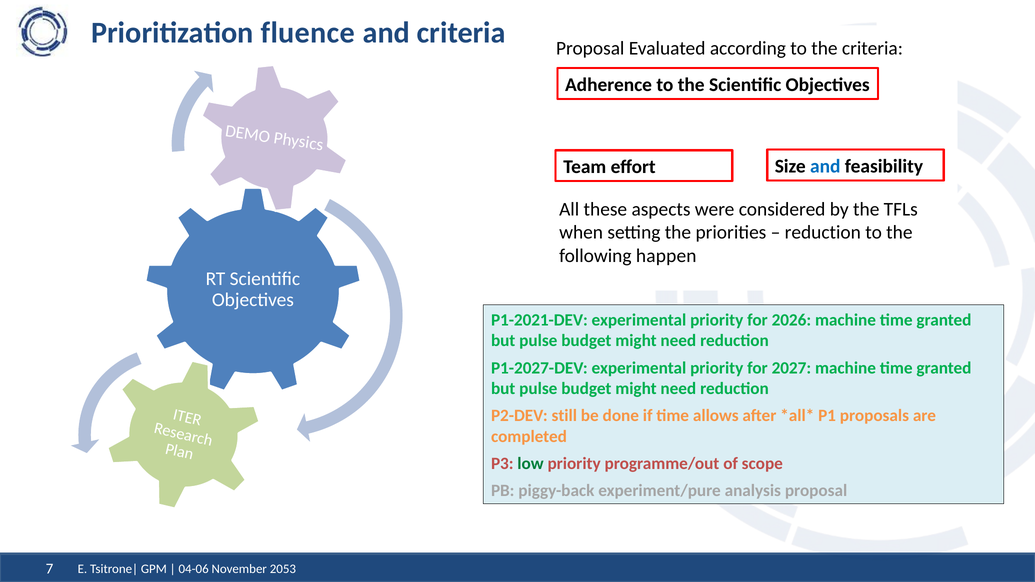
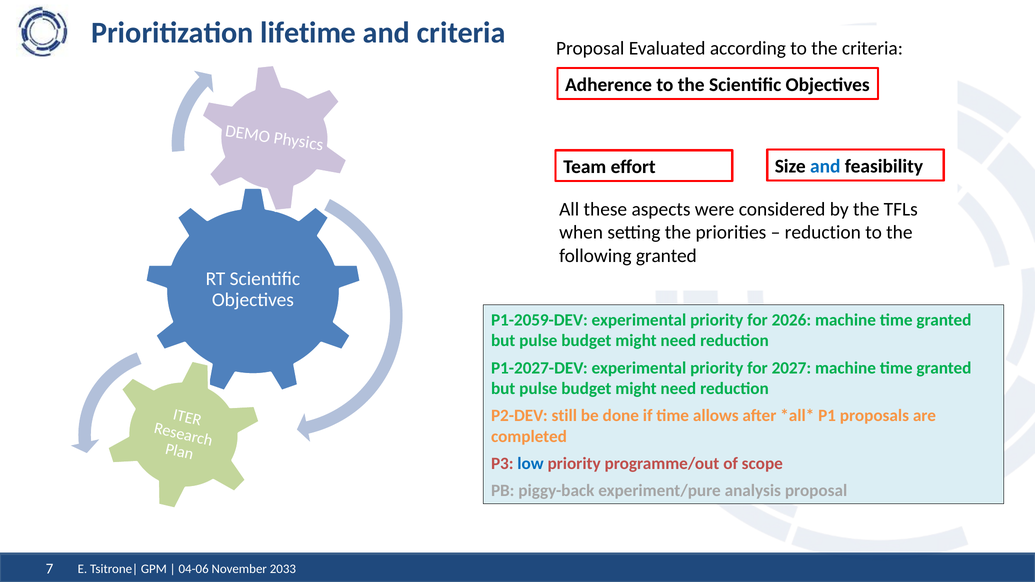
fluence: fluence -> lifetime (308, 33)
following happen: happen -> granted (666, 256)
P1-2021-DEV: P1-2021-DEV -> P1-2059-DEV (539, 320)
low colour: green -> blue (531, 464)
2053: 2053 -> 2033 (283, 569)
